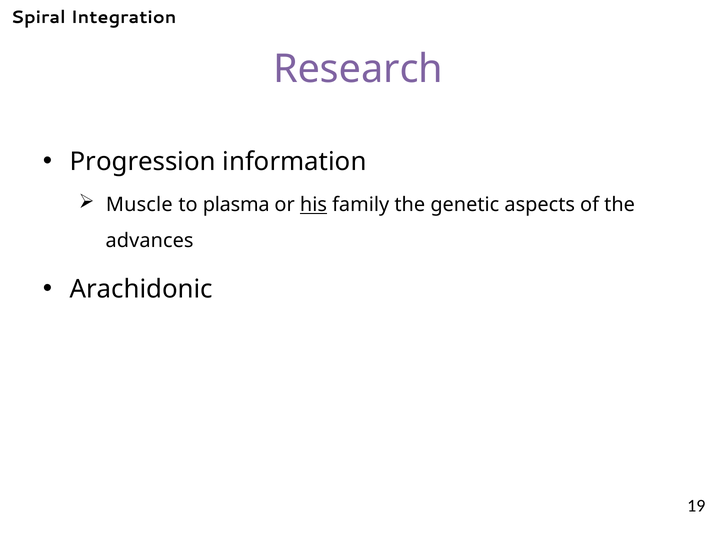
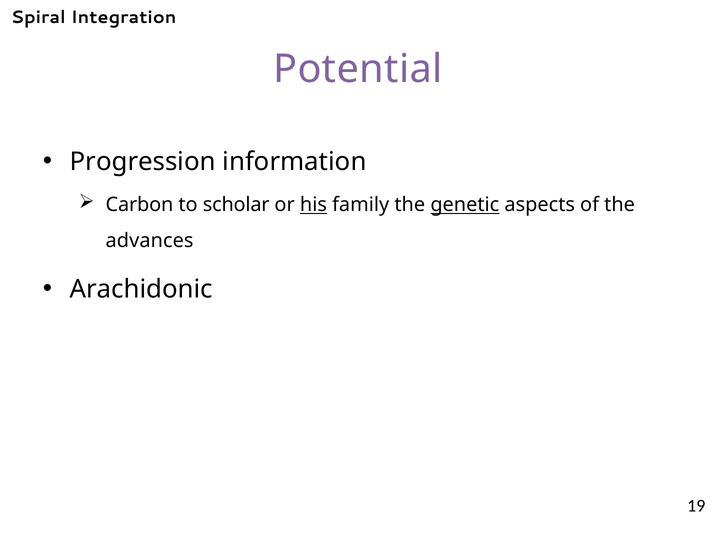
Research: Research -> Potential (358, 69)
Muscle: Muscle -> Carbon (139, 205)
plasma: plasma -> scholar (236, 205)
genetic underline: none -> present (465, 205)
